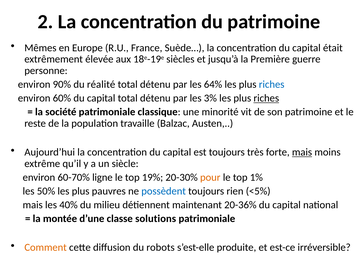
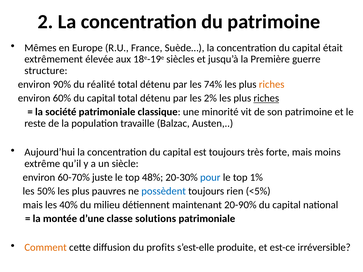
personne: personne -> structure (46, 71)
64%: 64% -> 74% (213, 84)
riches colour: blue -> orange (272, 84)
3%: 3% -> 2% (210, 98)
mais underline: present -> none (302, 152)
ligne: ligne -> juste (102, 178)
19%: 19% -> 48% (153, 178)
pour colour: orange -> blue (210, 178)
20-36%: 20-36% -> 20-90% (240, 205)
robots: robots -> profits (161, 248)
